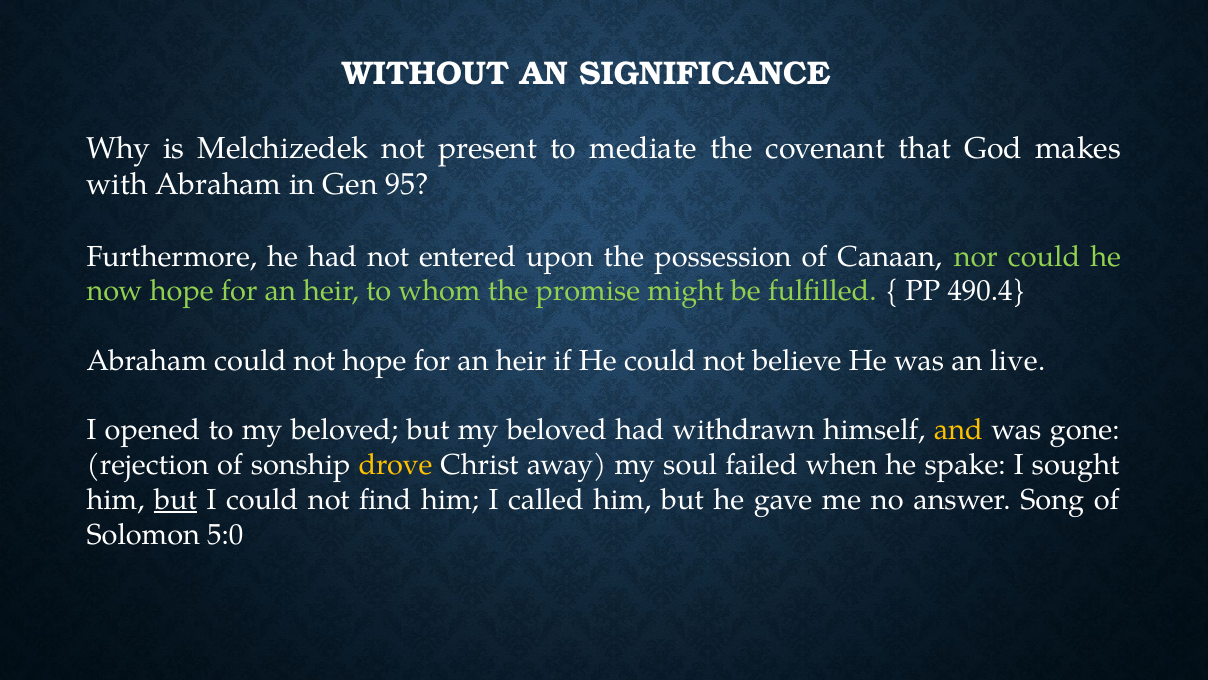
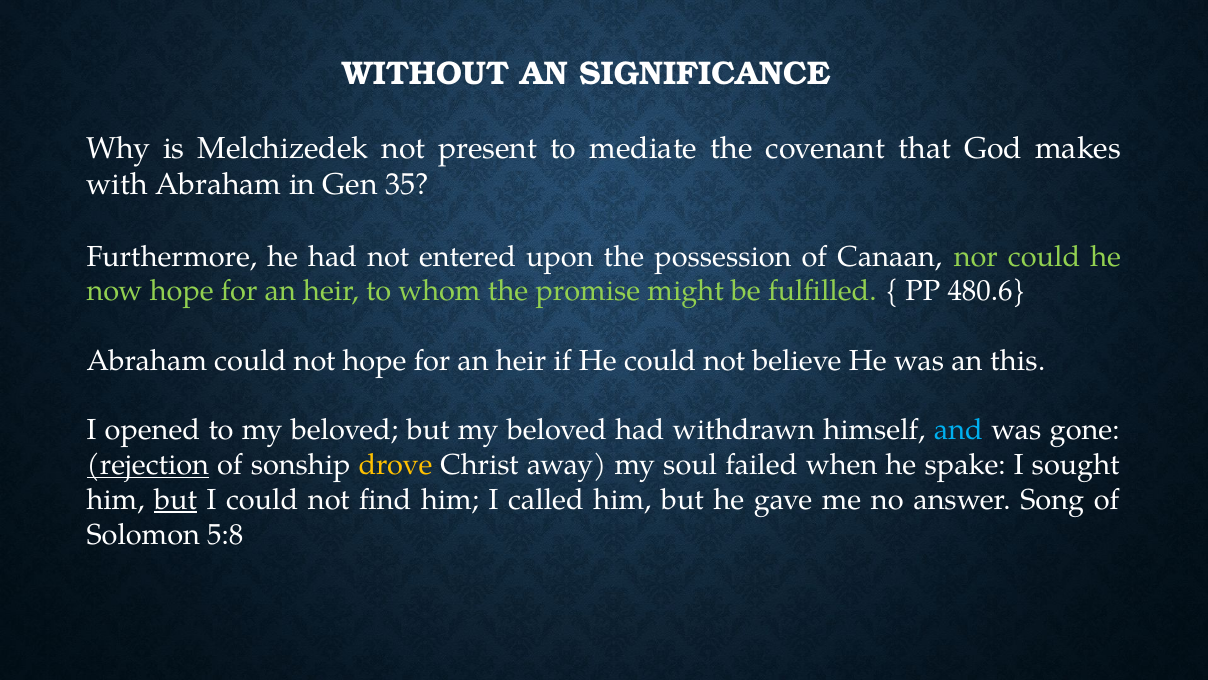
95: 95 -> 35 (407, 185)
490.4: 490.4 -> 480.6 (986, 291)
live: live -> this (1018, 361)
and colour: yellow -> light blue (958, 430)
rejection underline: none -> present (148, 465)
5:0: 5:0 -> 5:8 (225, 534)
